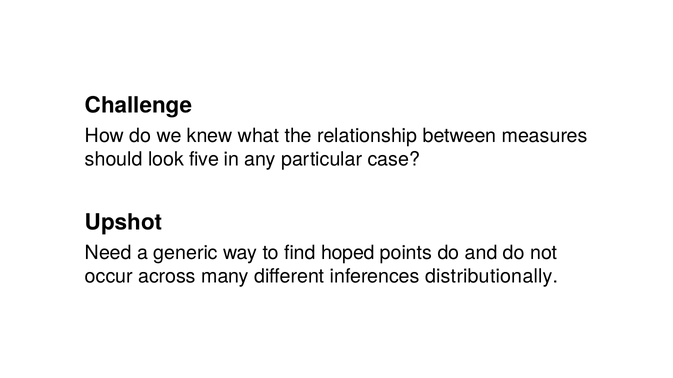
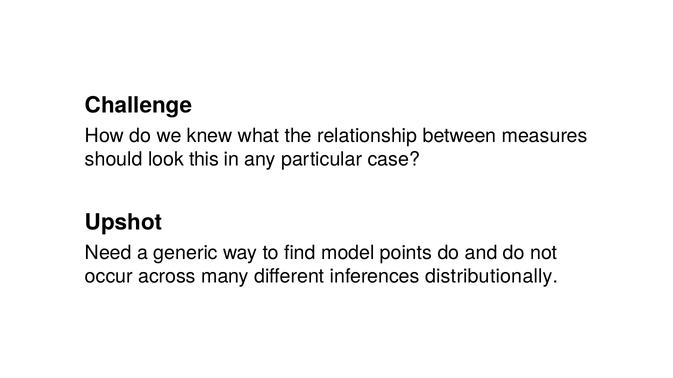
five: five -> this (204, 160)
hoped: hoped -> model (348, 253)
